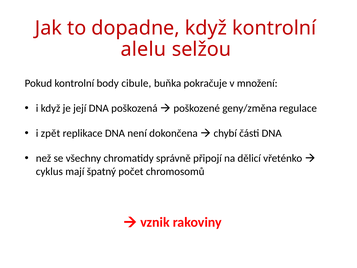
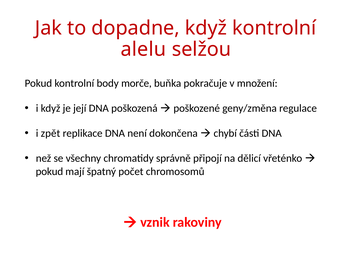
cibule: cibule -> morče (136, 83)
cyklus: cyklus -> pokud (49, 171)
